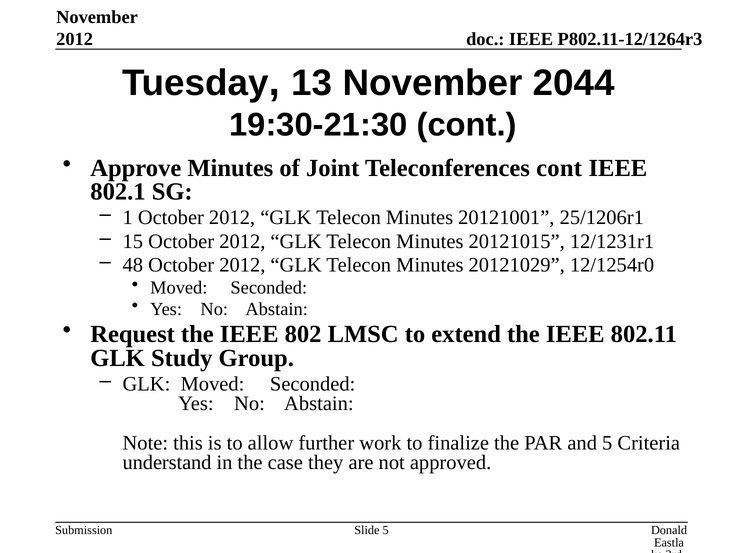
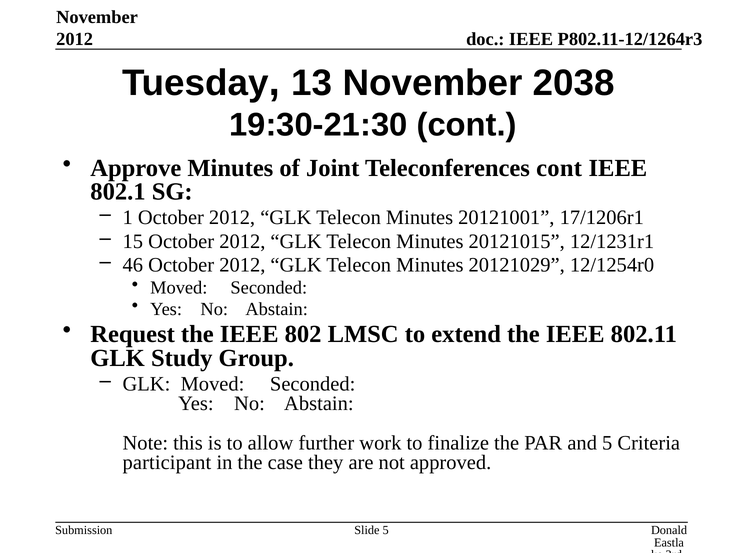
2044: 2044 -> 2038 (574, 83)
25/1206r1: 25/1206r1 -> 17/1206r1 (602, 218)
48: 48 -> 46 (133, 265)
understand: understand -> participant (167, 462)
